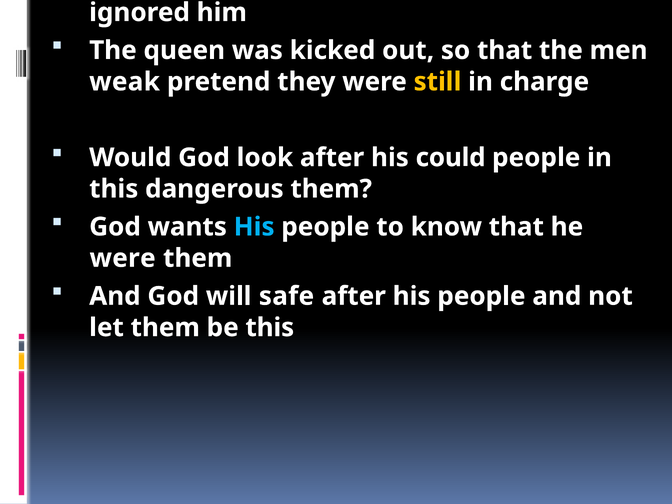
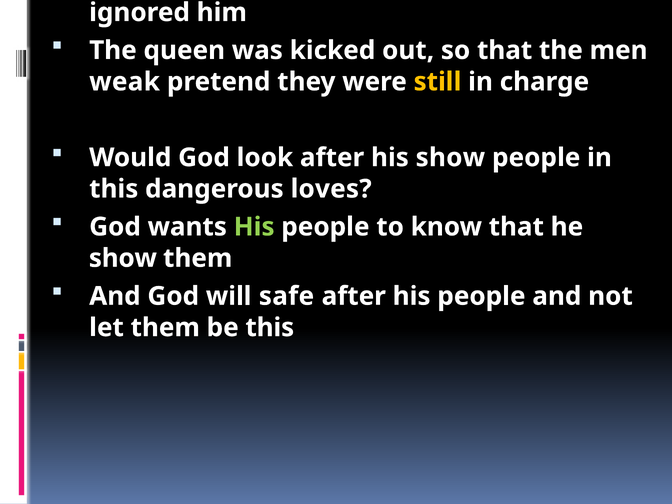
his could: could -> show (450, 158)
dangerous them: them -> loves (331, 189)
His colour: light blue -> light green (254, 227)
were: were -> show (123, 258)
